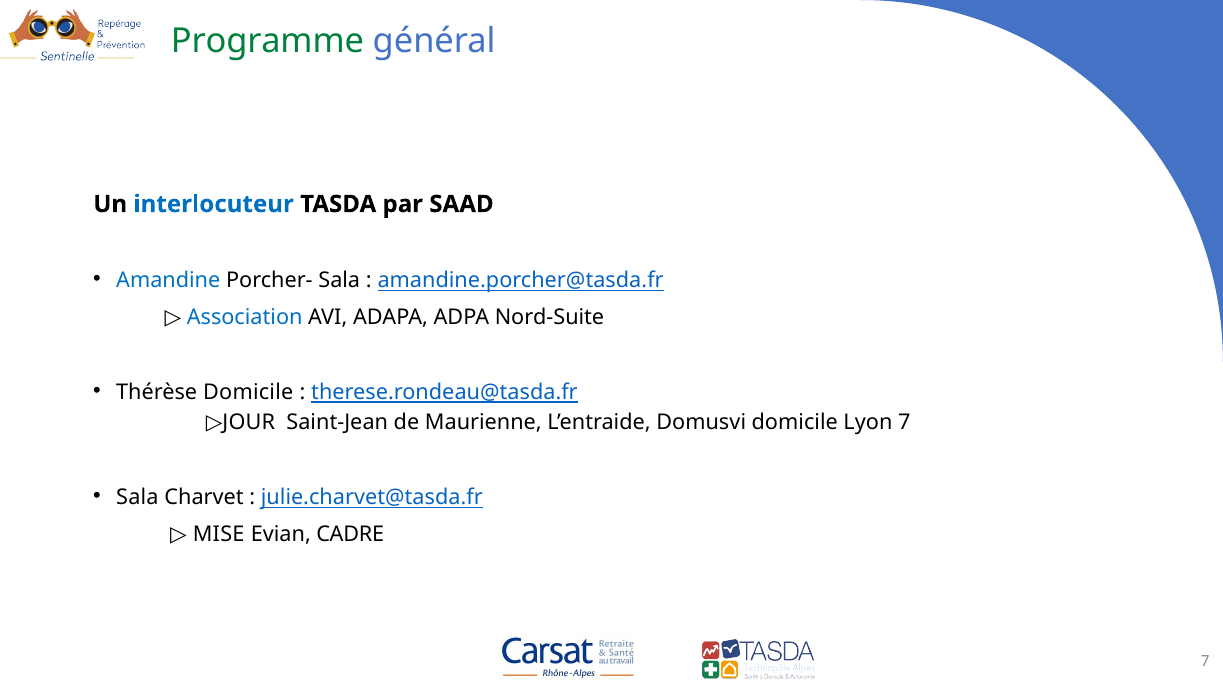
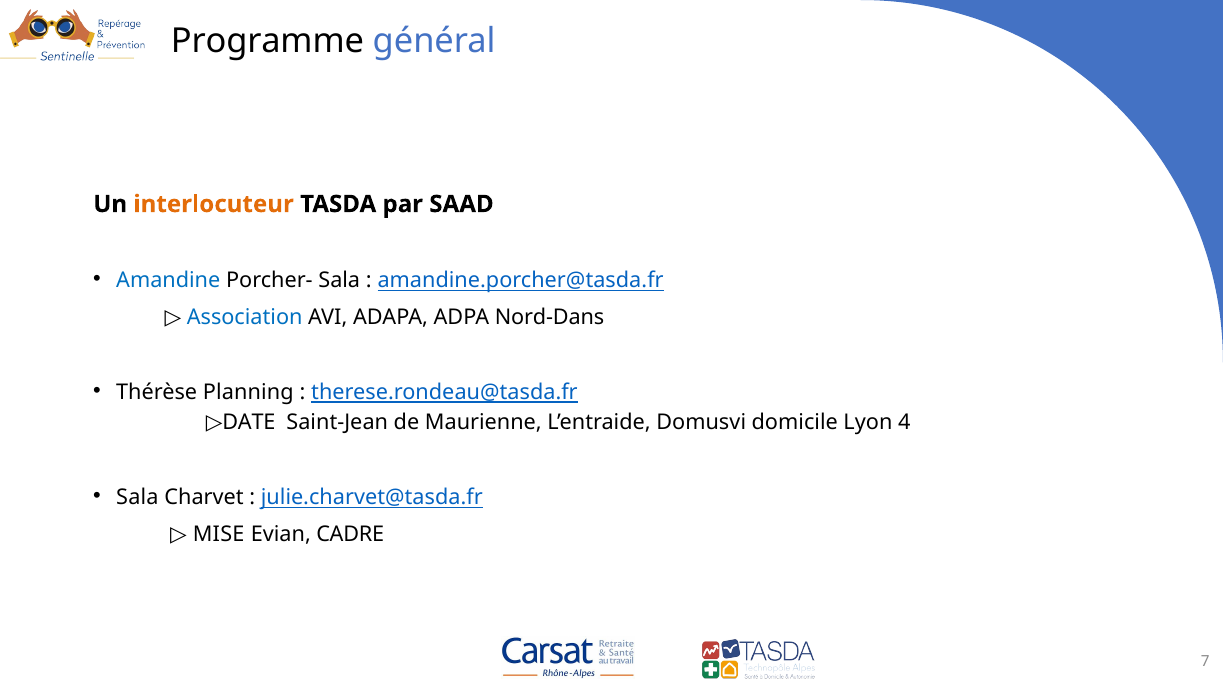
Programme colour: green -> black (267, 42)
interlocuteur colour: blue -> orange (214, 204)
Nord-Suite: Nord-Suite -> Nord-Dans (550, 317)
Thérèse Domicile: Domicile -> Planning (248, 392)
JOUR: JOUR -> DATE (249, 423)
Lyon 7: 7 -> 4 (904, 423)
